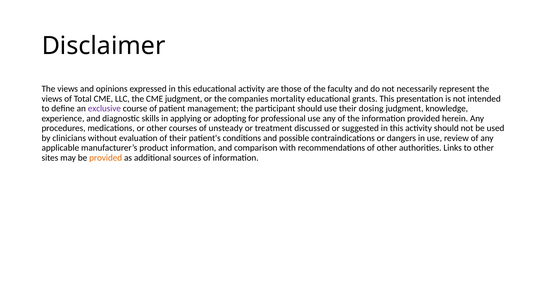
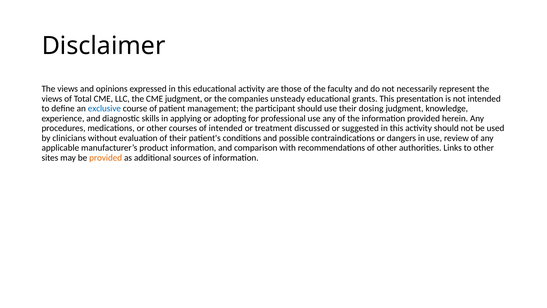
mortality: mortality -> unsteady (288, 99)
exclusive colour: purple -> blue (104, 108)
of unsteady: unsteady -> intended (226, 128)
